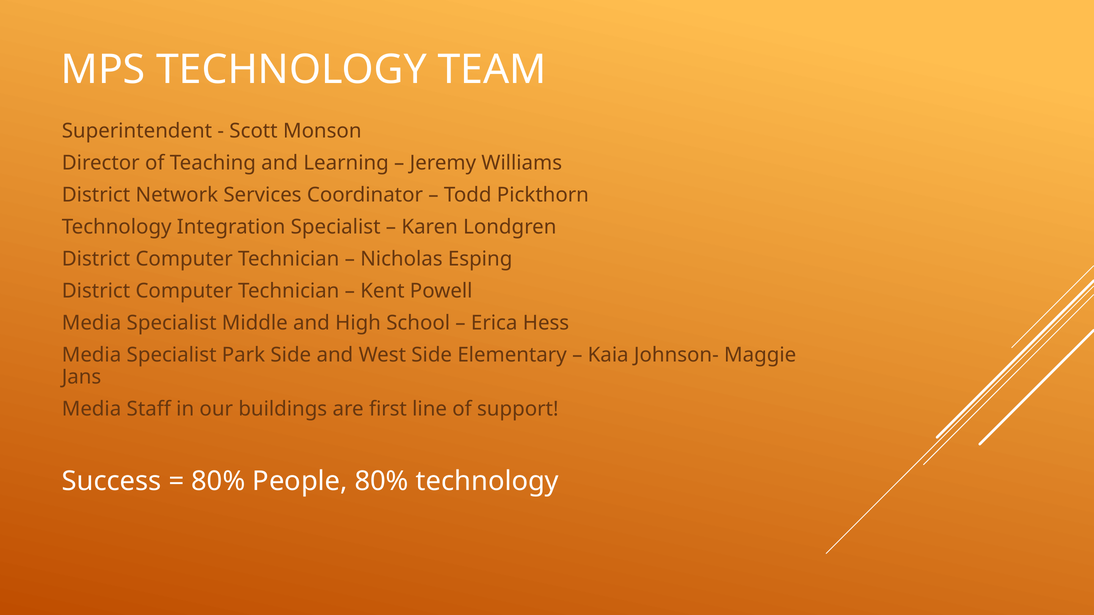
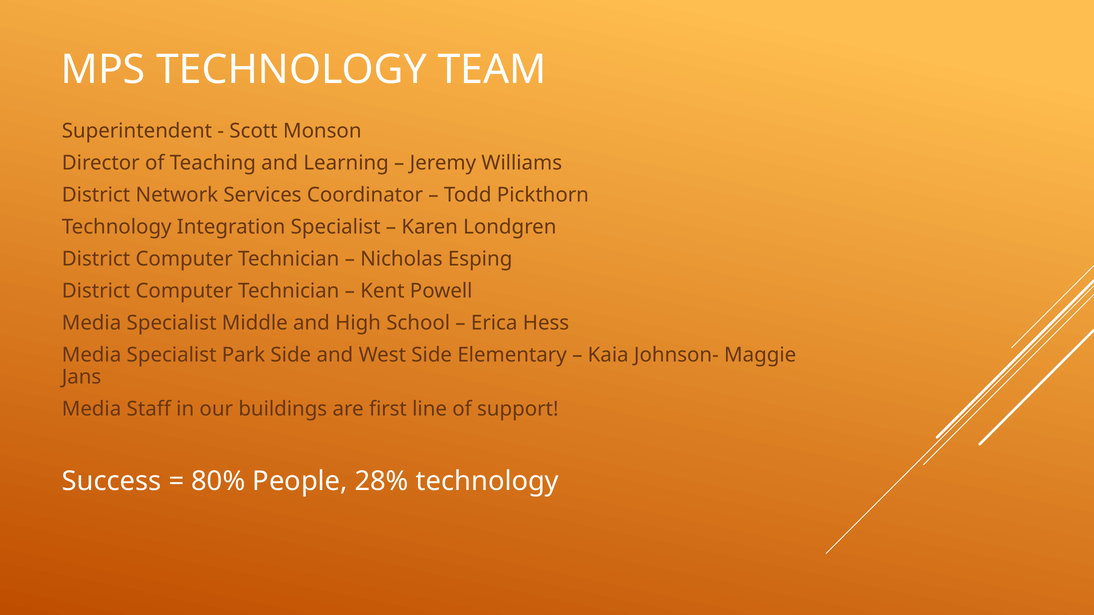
People 80%: 80% -> 28% (382, 481)
